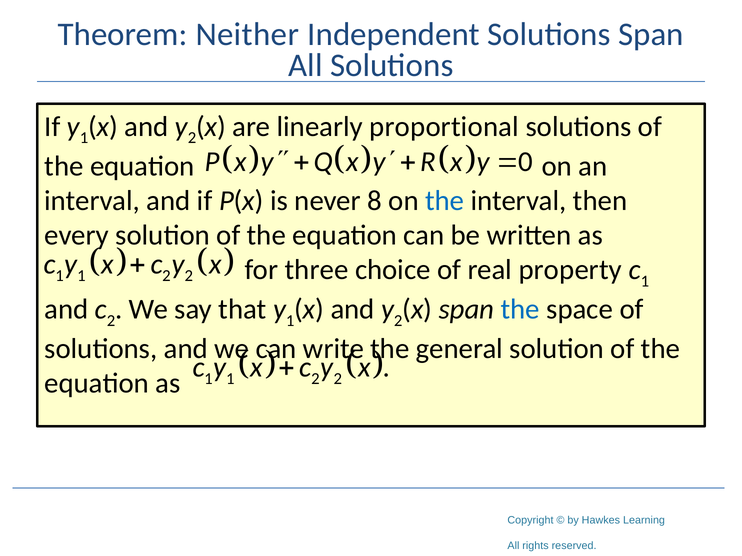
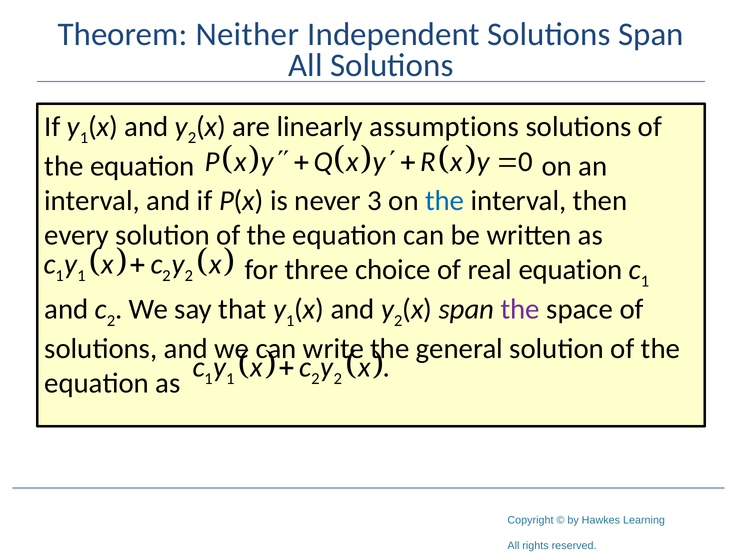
proportional: proportional -> assumptions (444, 127)
8: 8 -> 3 (375, 201)
real property: property -> equation (570, 270)
the colour: blue -> purple (520, 310)
